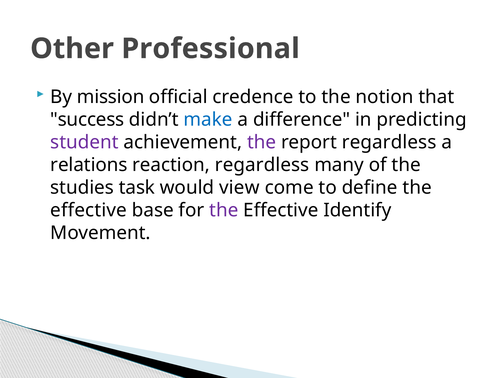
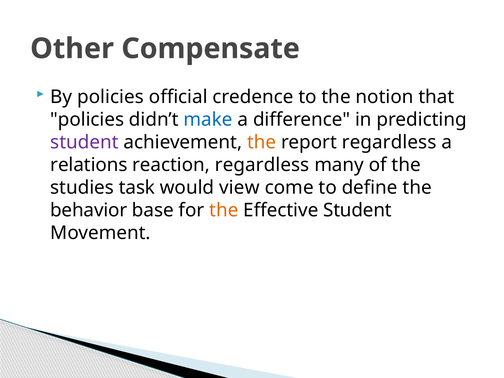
Professional: Professional -> Compensate (211, 49)
By mission: mission -> policies (111, 97)
success: success -> policies (87, 120)
the colour: purple -> orange (262, 142)
effective: effective -> behavior (89, 210)
the colour: purple -> orange (224, 210)
Effective Identify: Identify -> Student (357, 210)
